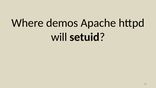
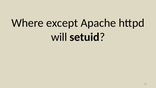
demos: demos -> except (62, 23)
